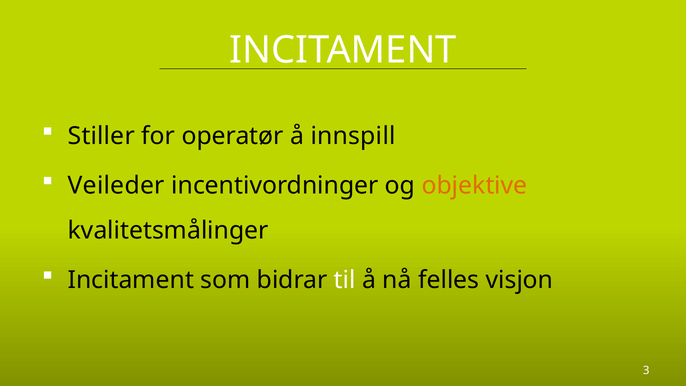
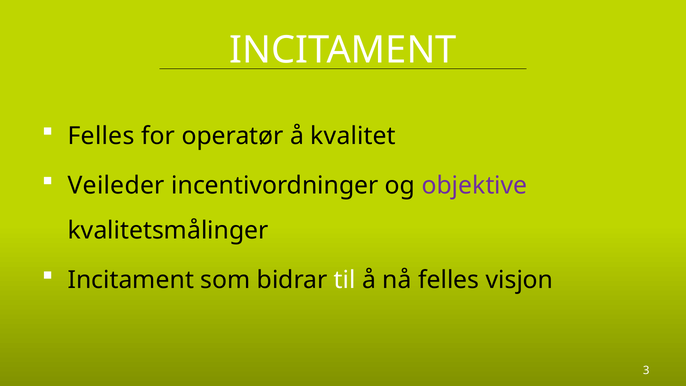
Stiller: Stiller -> Felles (101, 136)
innspill: innspill -> kvalitet (353, 136)
objektive colour: orange -> purple (475, 186)
